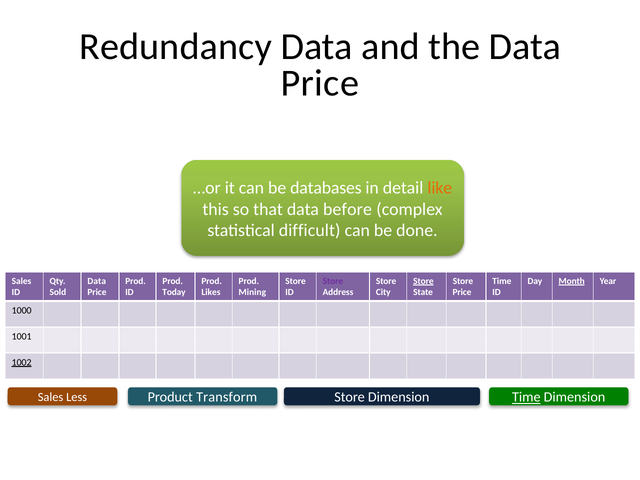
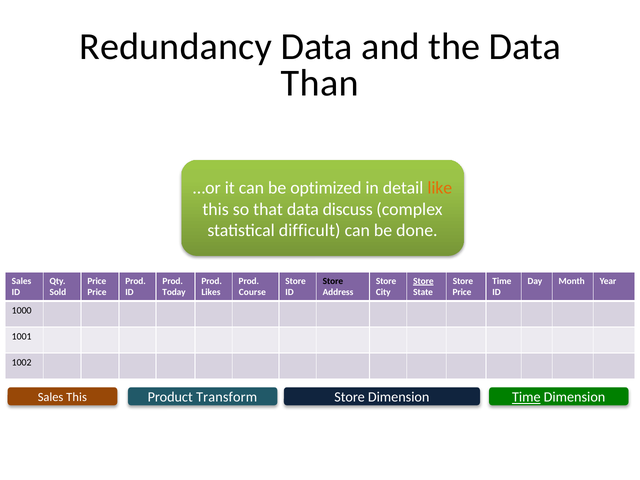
Price: Price -> Than (320, 83)
databases: databases -> optimized (326, 188)
before: before -> discuss (348, 209)
Data: Data -> Price (97, 281)
Store colour: purple -> black (333, 281)
Month underline: present -> none (572, 281)
Mining: Mining -> Course (252, 292)
1002 underline: present -> none (22, 362)
Sales Less: Less -> This (77, 397)
